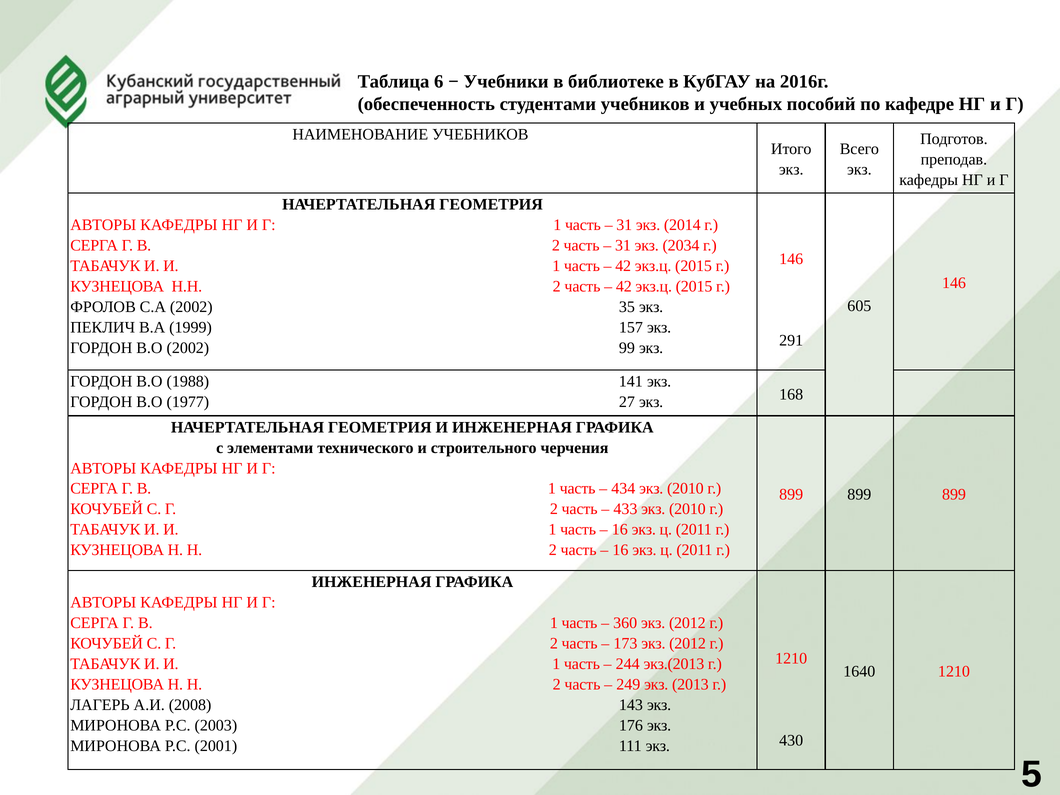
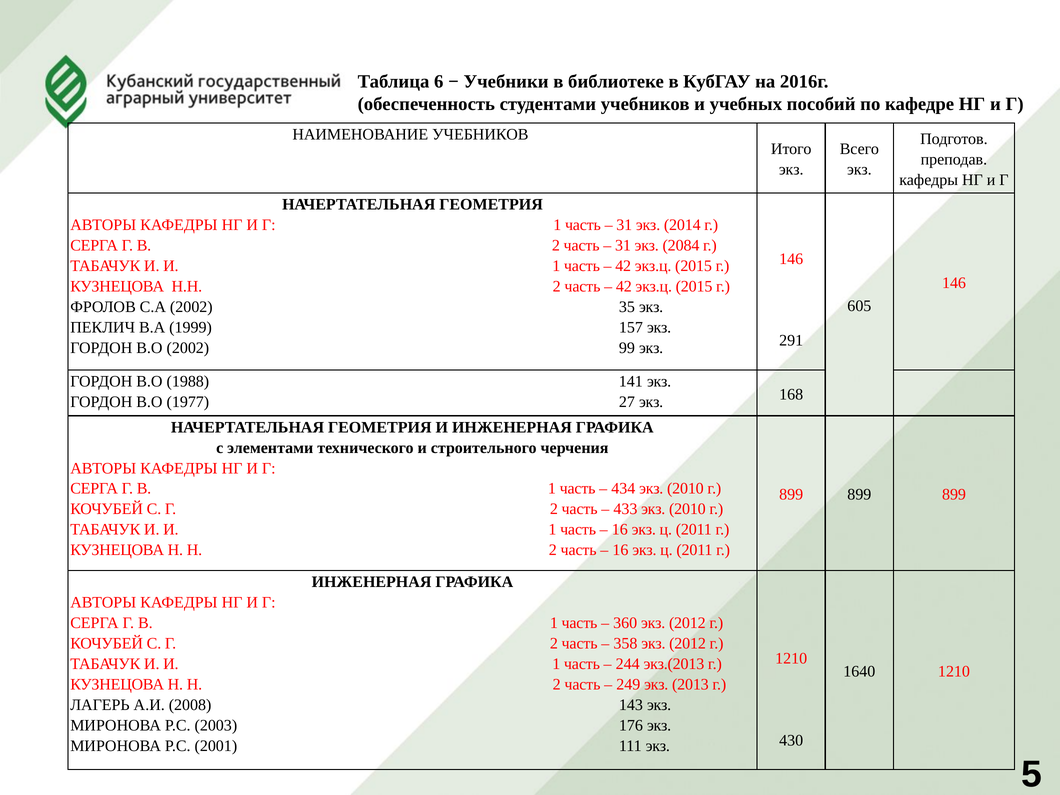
2034: 2034 -> 2084 (681, 246)
173: 173 -> 358 (625, 643)
